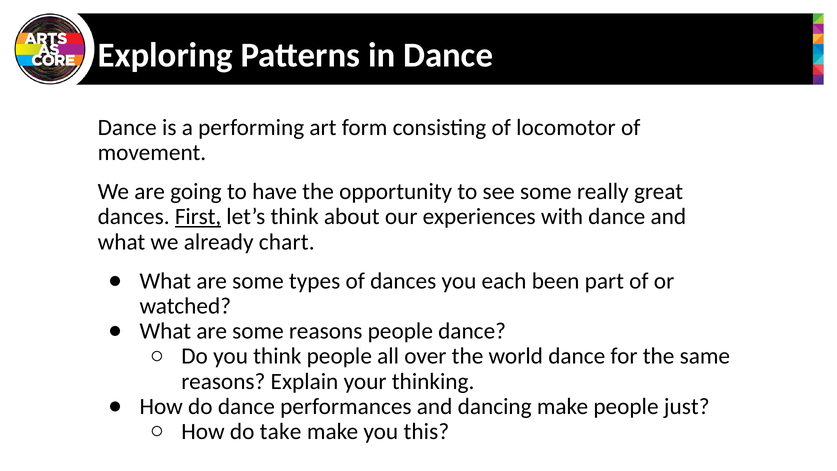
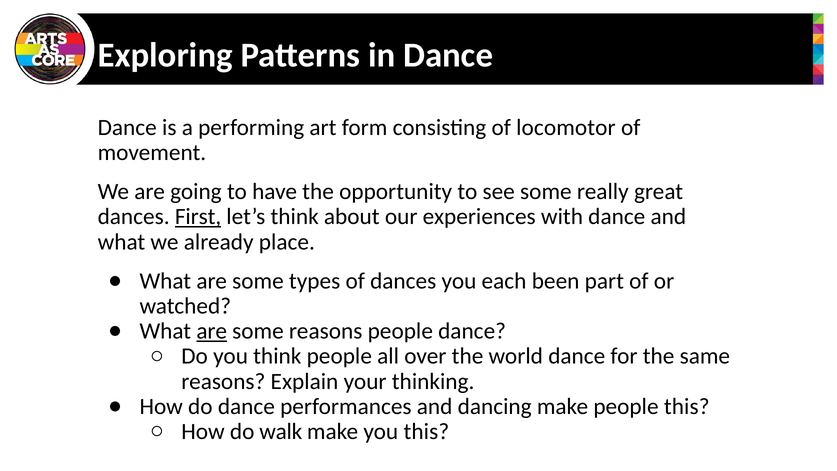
chart: chart -> place (287, 242)
are underline: none -> present (212, 331)
people just: just -> this (687, 406)
take: take -> walk (281, 431)
